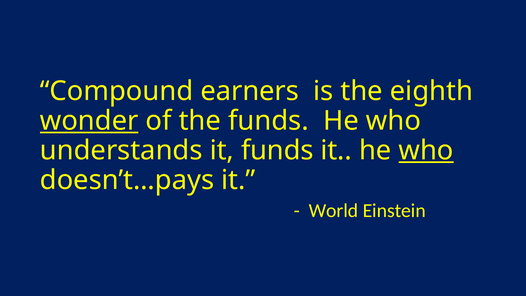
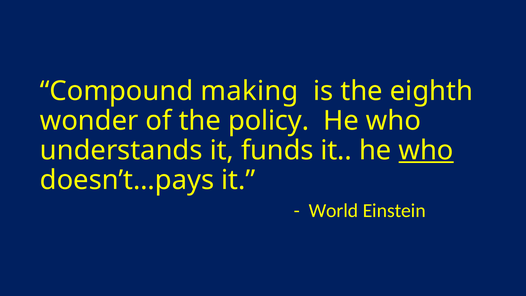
earners: earners -> making (250, 91)
wonder underline: present -> none (89, 121)
the funds: funds -> policy (269, 121)
